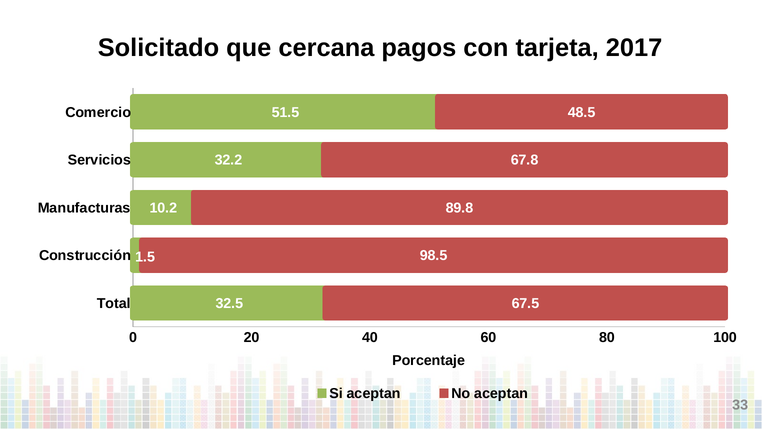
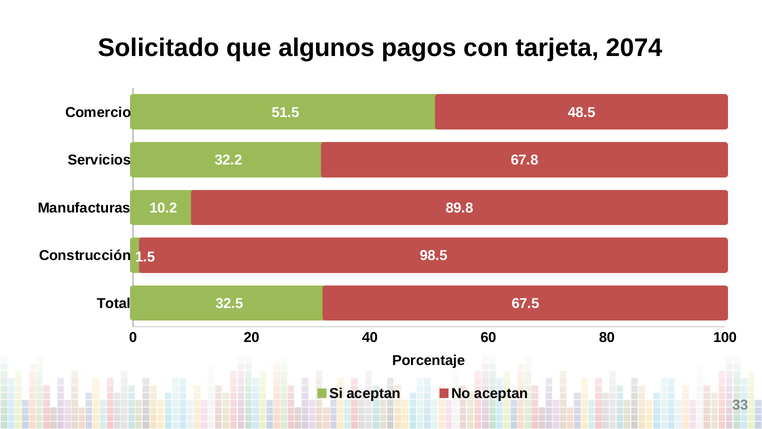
cercana: cercana -> algunos (327, 48)
2017: 2017 -> 2074 (634, 48)
